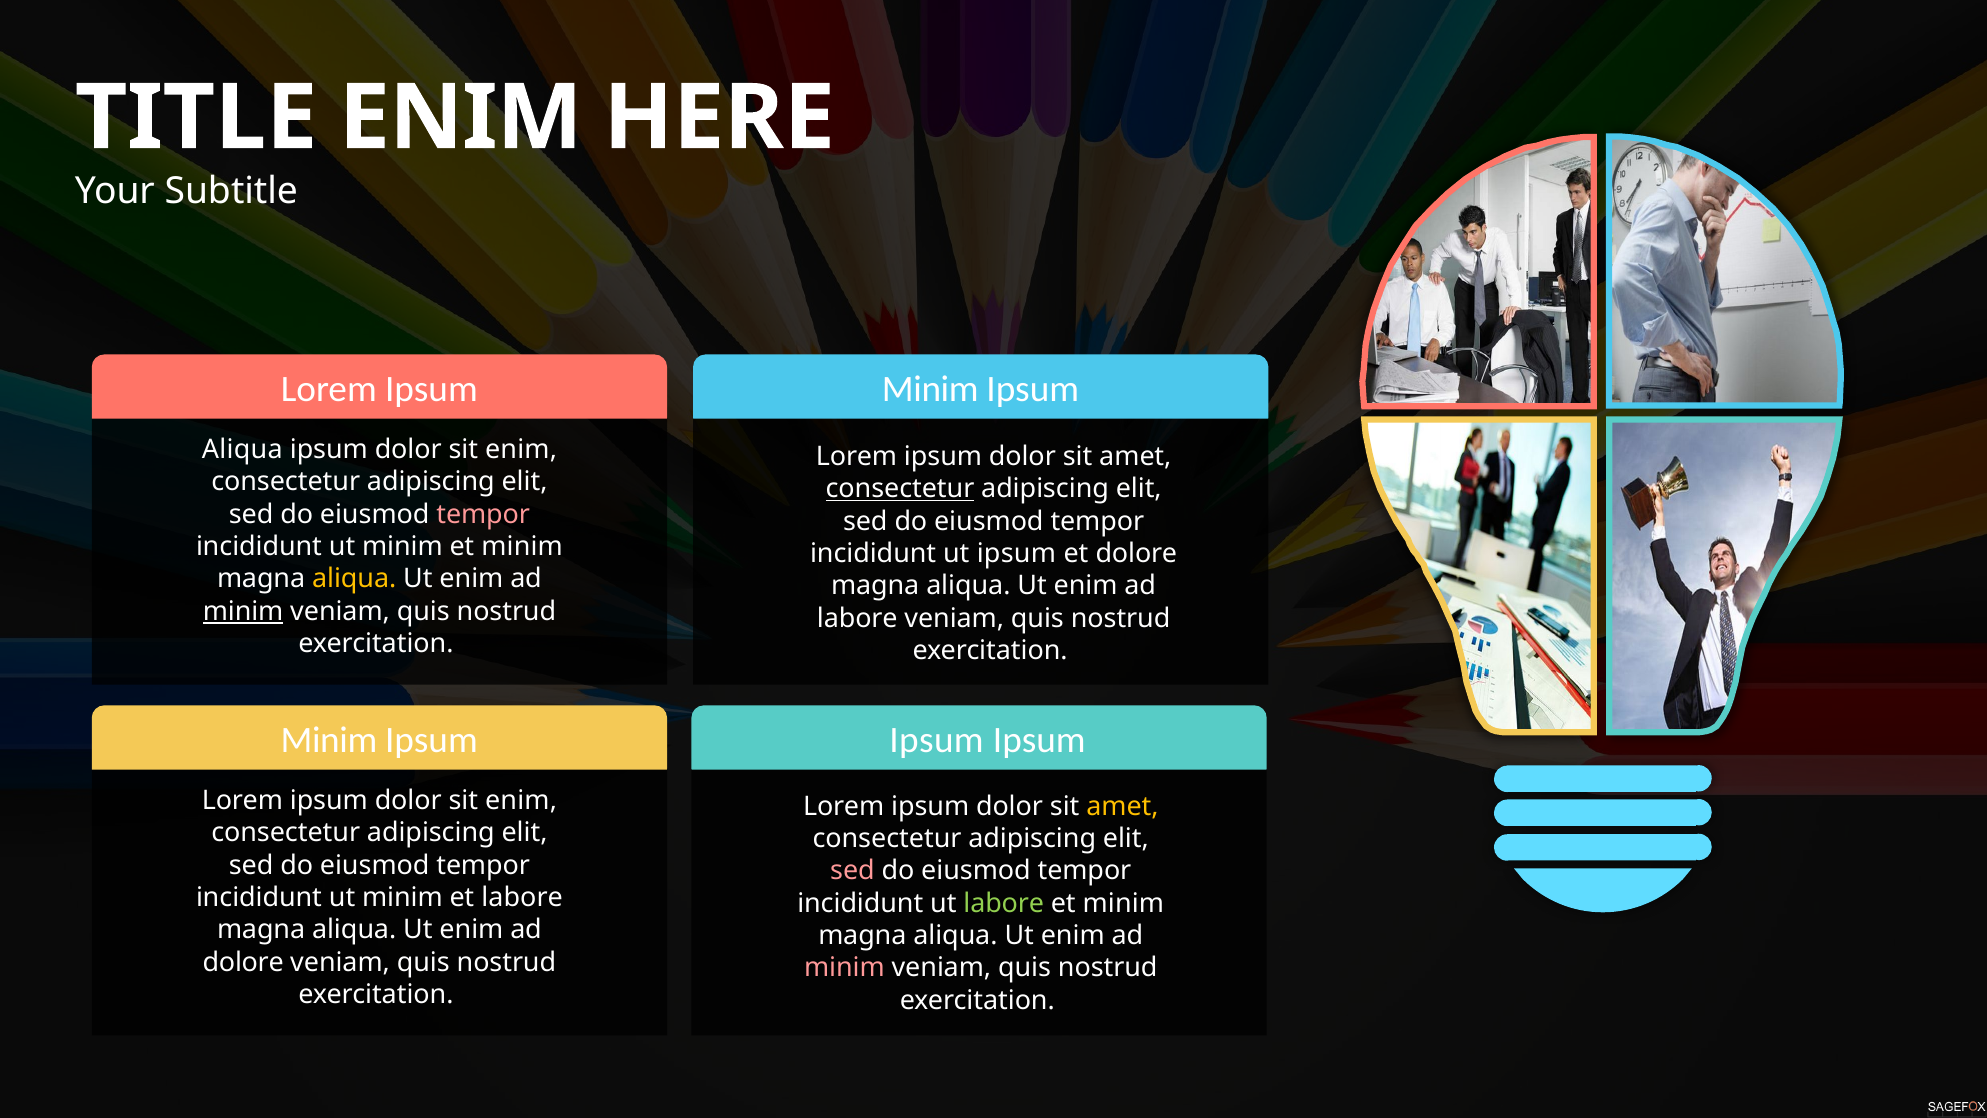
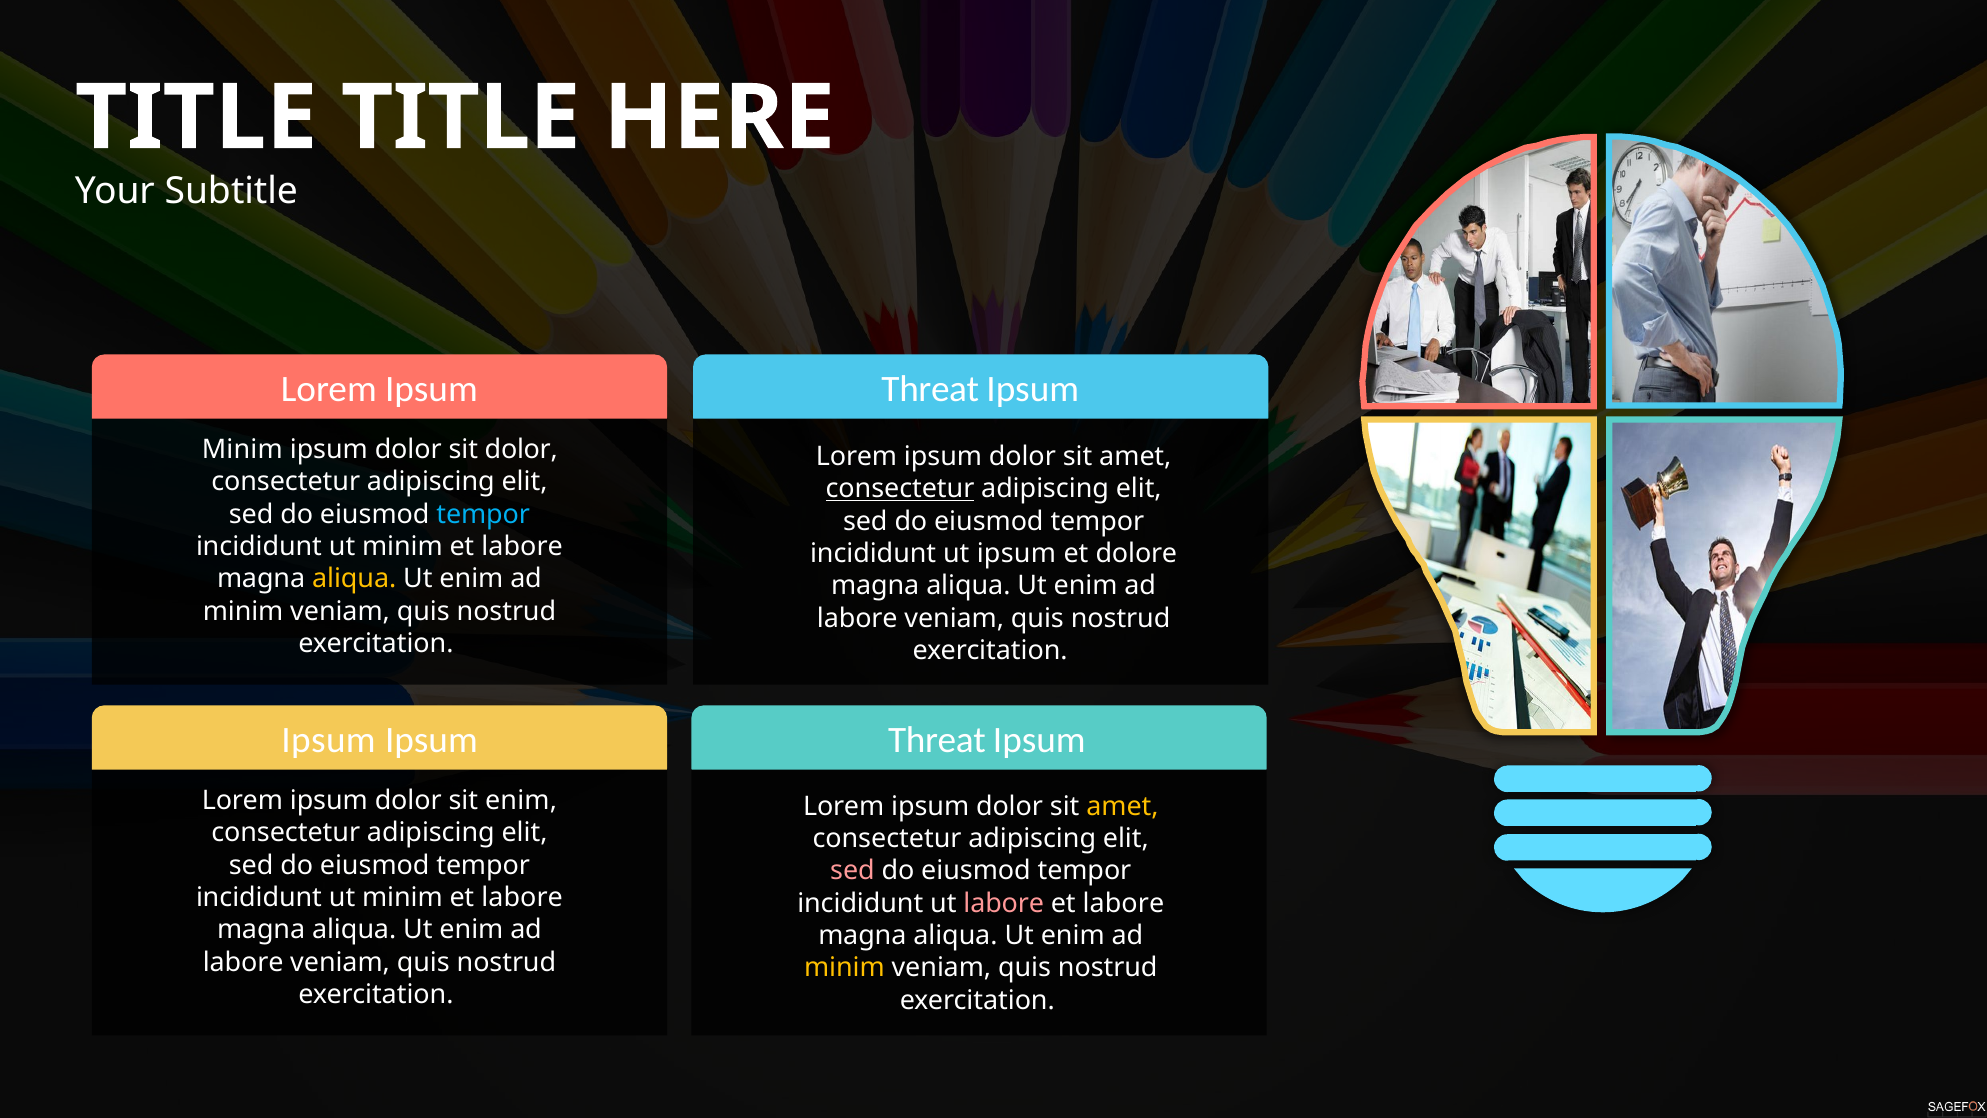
ENIM: ENIM -> TITLE (461, 118)
Minim: Minim -> Threat (930, 389)
Aliqua: Aliqua -> Minim (242, 450)
enim: enim -> dolor (521, 450)
tempor colour: pink -> light blue (483, 514)
minim: minim -> labore (522, 547)
minim underline: present -> none (243, 611)
Minim: Minim -> Ipsum (329, 740)
Ipsum: Ipsum -> Threat (937, 740)
labore colour: light green -> pink (1004, 903)
minim: minim -> labore (1123, 903)
dolore: dolore -> labore (243, 962)
minim colour: pink -> yellow (844, 968)
